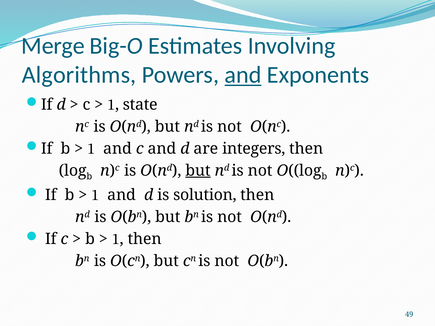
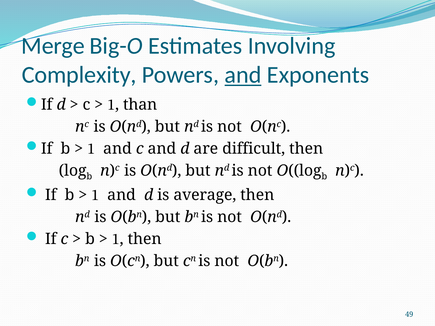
Algorithms: Algorithms -> Complexity (79, 75)
state: state -> than (140, 105)
integers: integers -> difficult (254, 149)
but underline: present -> none (198, 171)
solution: solution -> average (205, 195)
